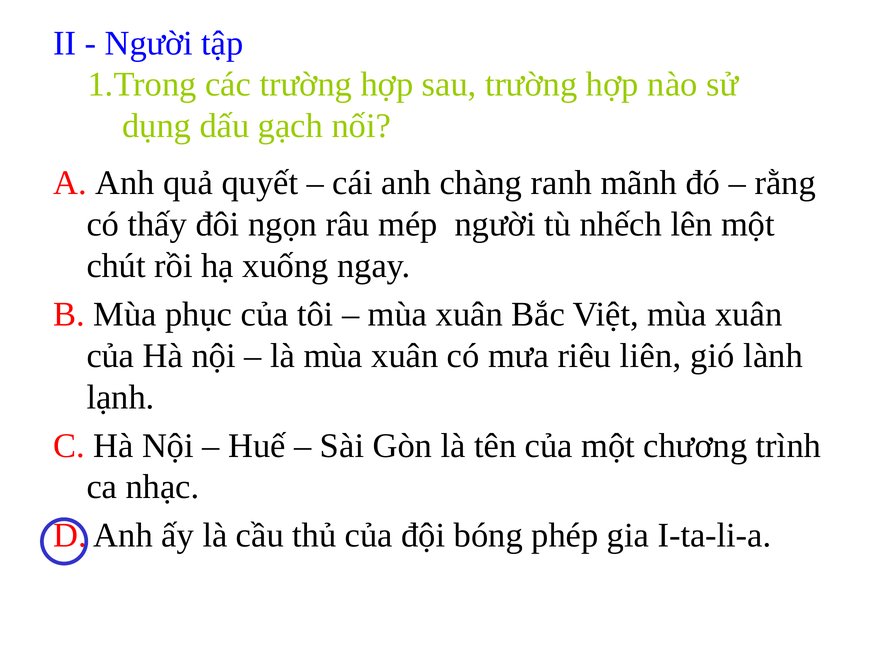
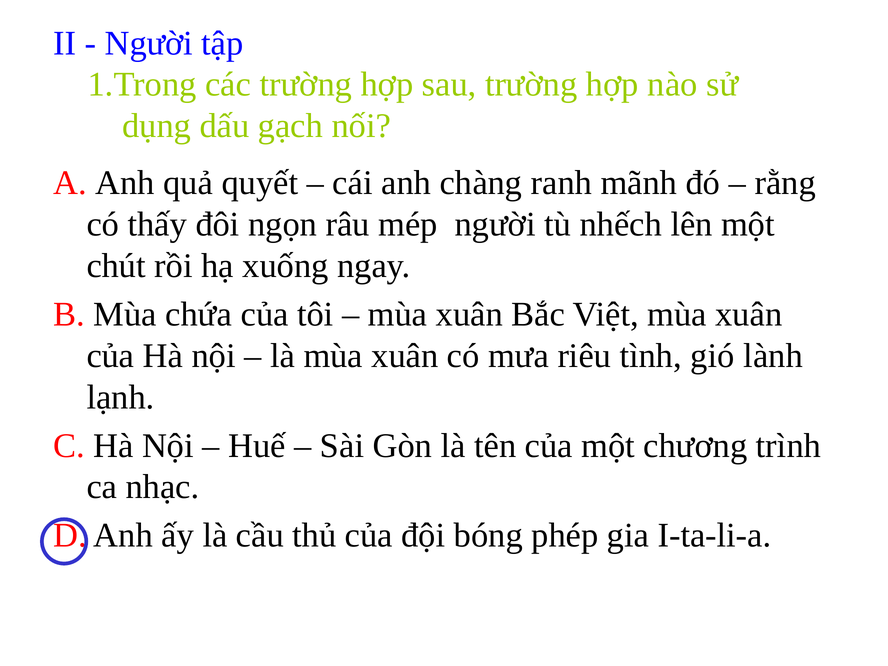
phục: phục -> chứa (199, 314)
liên: liên -> tình (651, 356)
